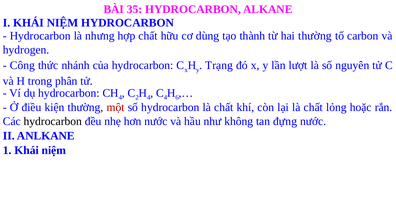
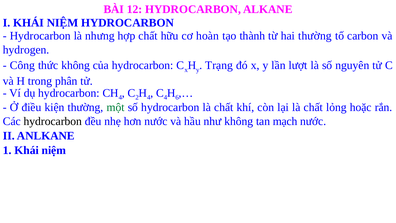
35: 35 -> 12 (135, 9)
dùng: dùng -> hoàn (208, 36)
thức nhánh: nhánh -> không (76, 65)
một colour: red -> green (116, 107)
đựng: đựng -> mạch (285, 121)
